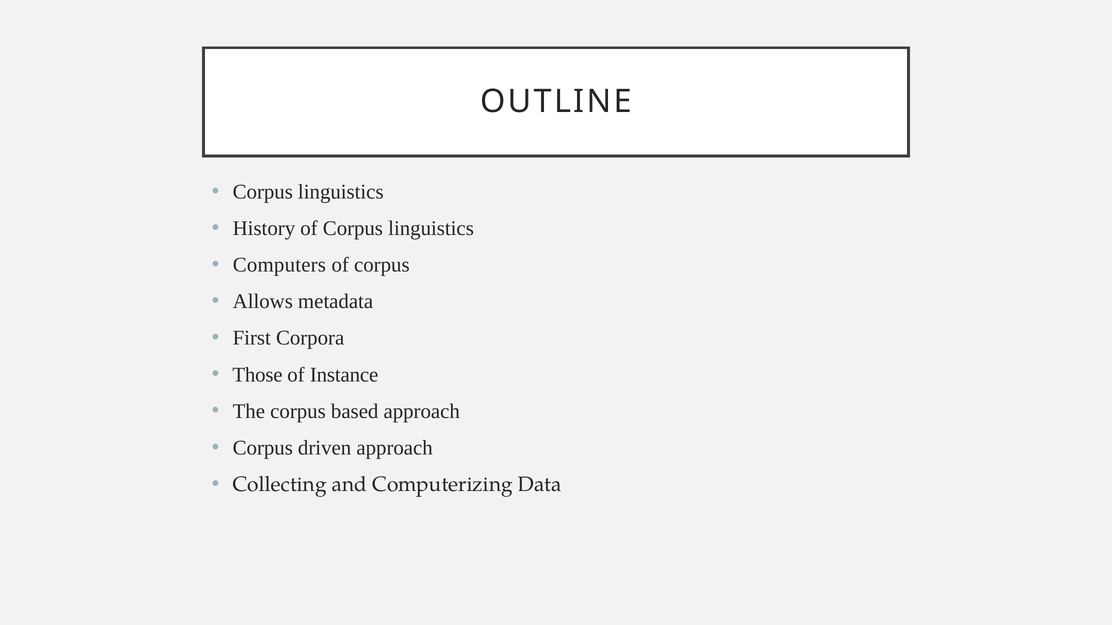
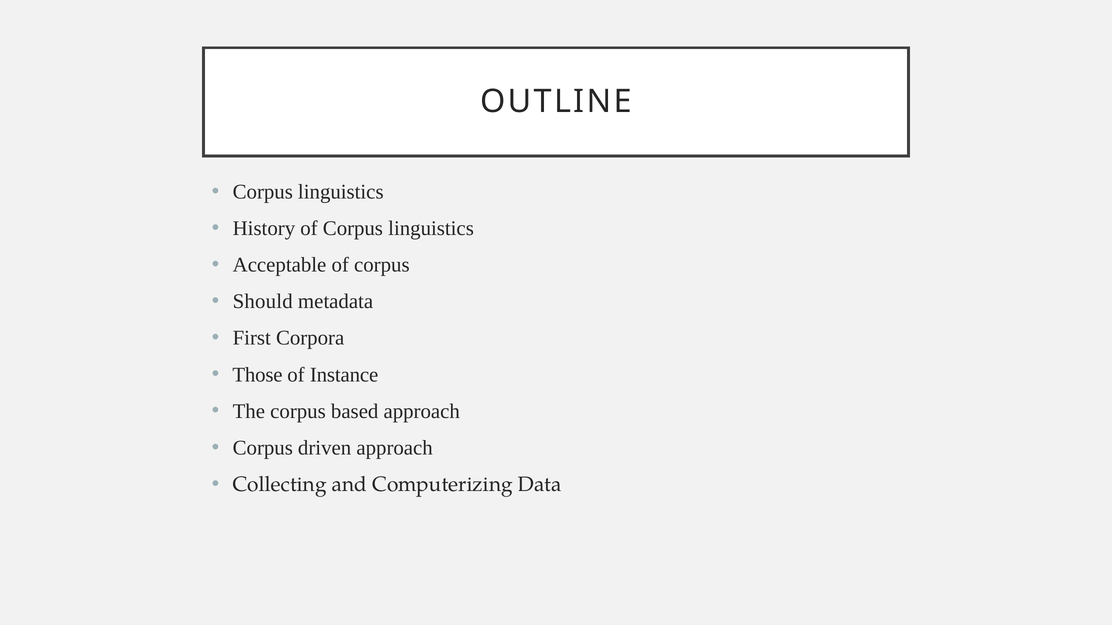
Computers: Computers -> Acceptable (280, 265)
Allows: Allows -> Should (263, 302)
